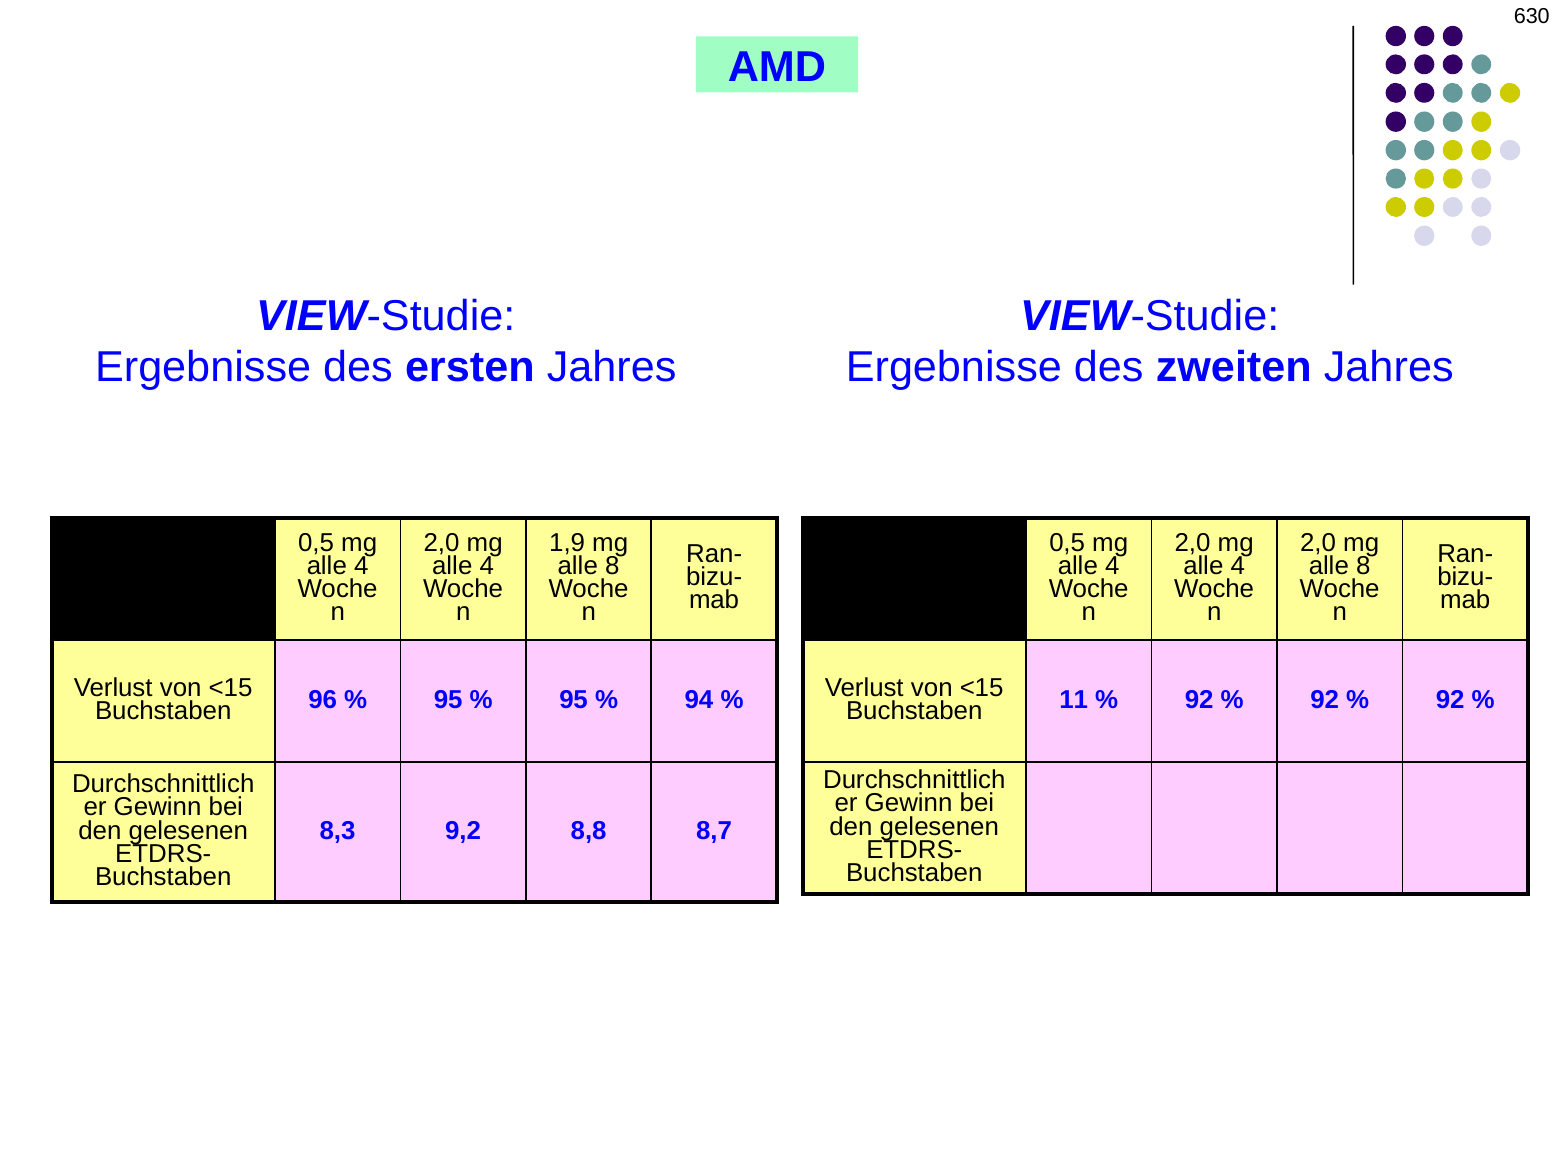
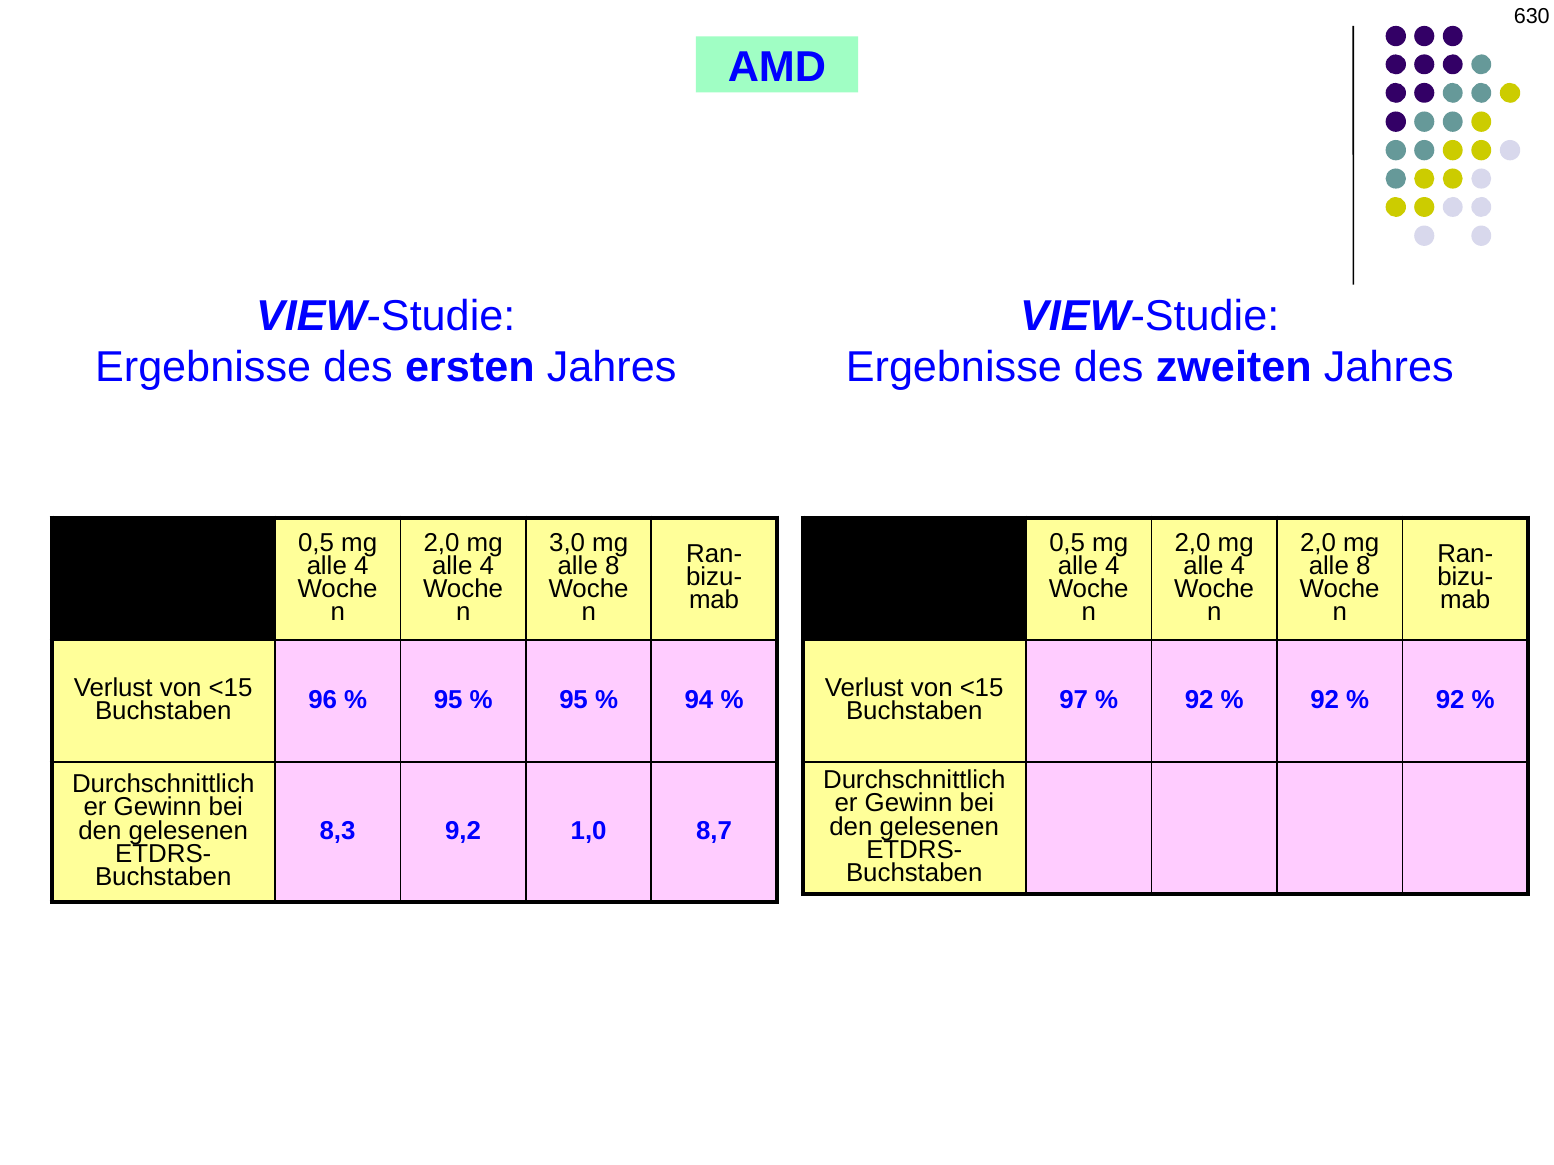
1,9: 1,9 -> 3,0 (567, 543)
11: 11 -> 97 (1074, 700)
8,8: 8,8 -> 1,0 (589, 831)
